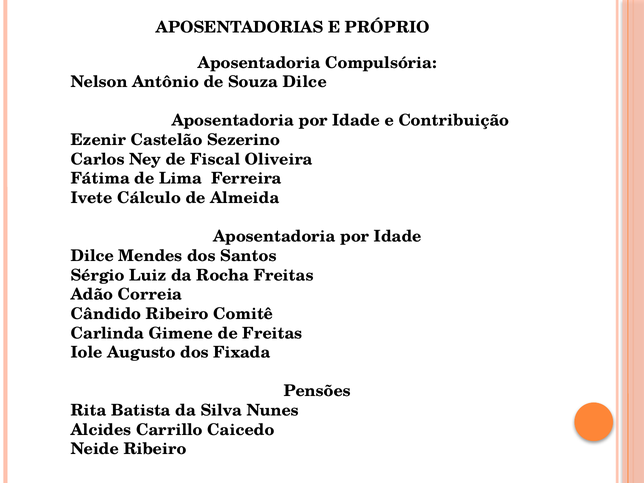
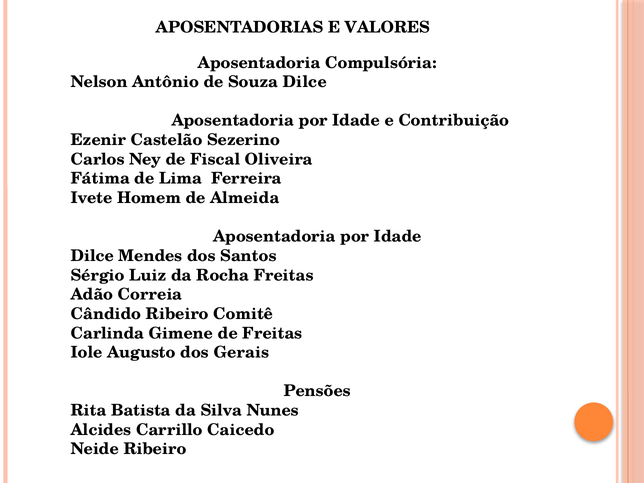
PRÓPRIO: PRÓPRIO -> VALORES (387, 27)
Cálculo: Cálculo -> Homem (149, 198)
Fixada: Fixada -> Gerais (242, 353)
